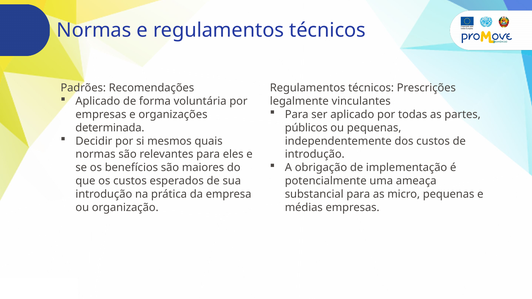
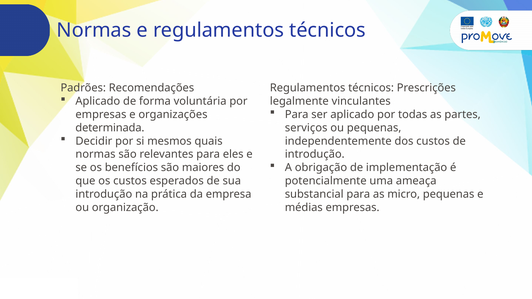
públicos: públicos -> serviços (306, 128)
